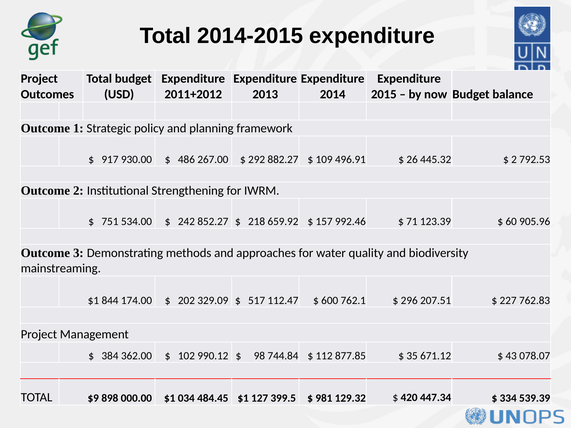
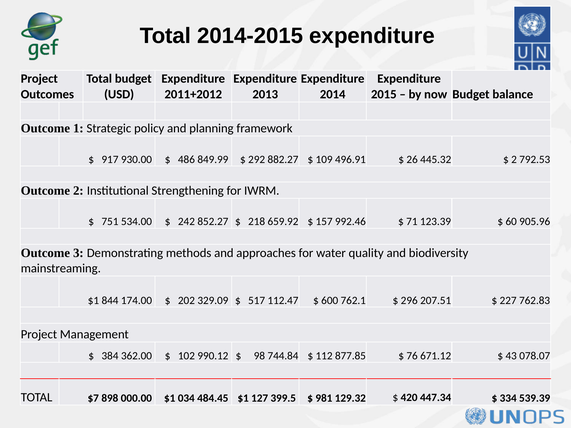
267.00: 267.00 -> 849.99 (213, 159)
35: 35 -> 76 (412, 356)
$9: $9 -> $7 (93, 399)
